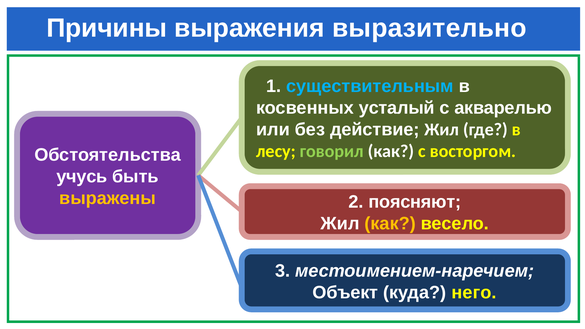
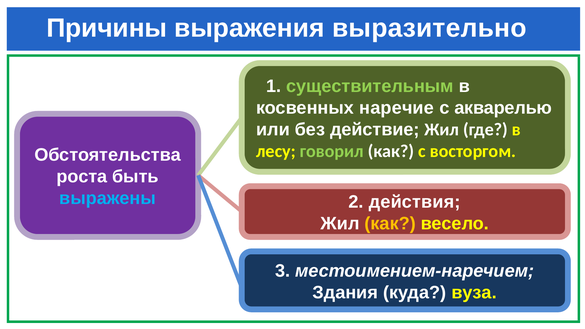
существительным colour: light blue -> light green (370, 86)
усталый: усталый -> наречие (397, 108)
учусь: учусь -> роста (82, 177)
выражены colour: yellow -> light blue (108, 198)
поясняют: поясняют -> действия (415, 202)
Объект: Объект -> Здания (345, 293)
него: него -> вуза (474, 293)
